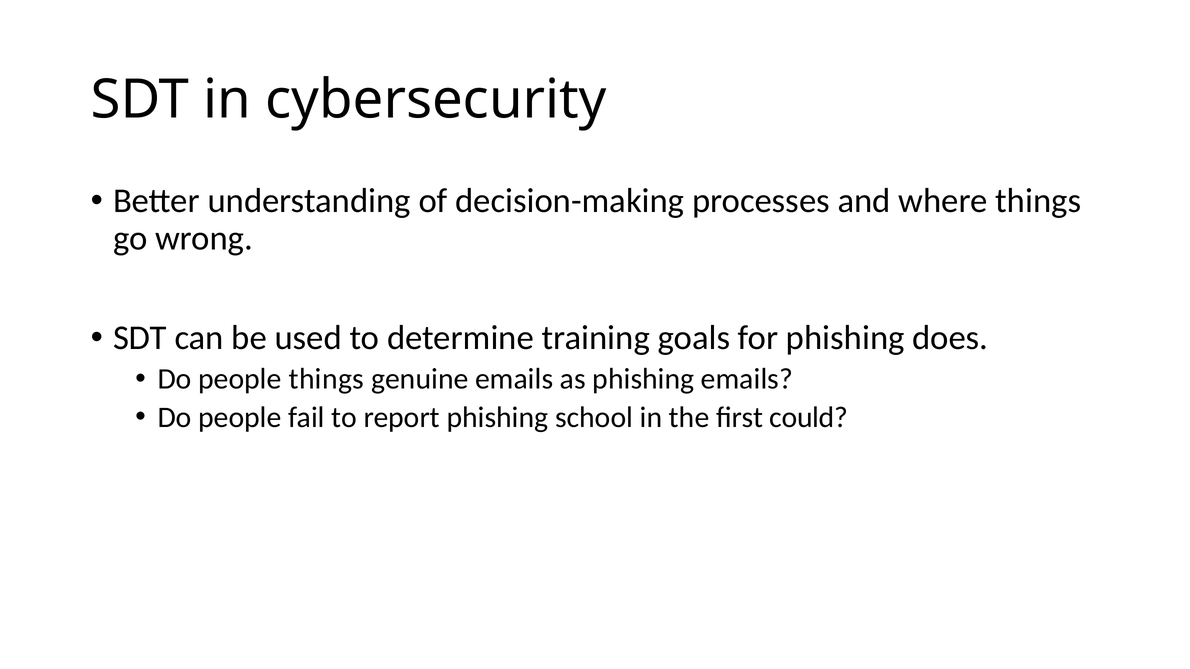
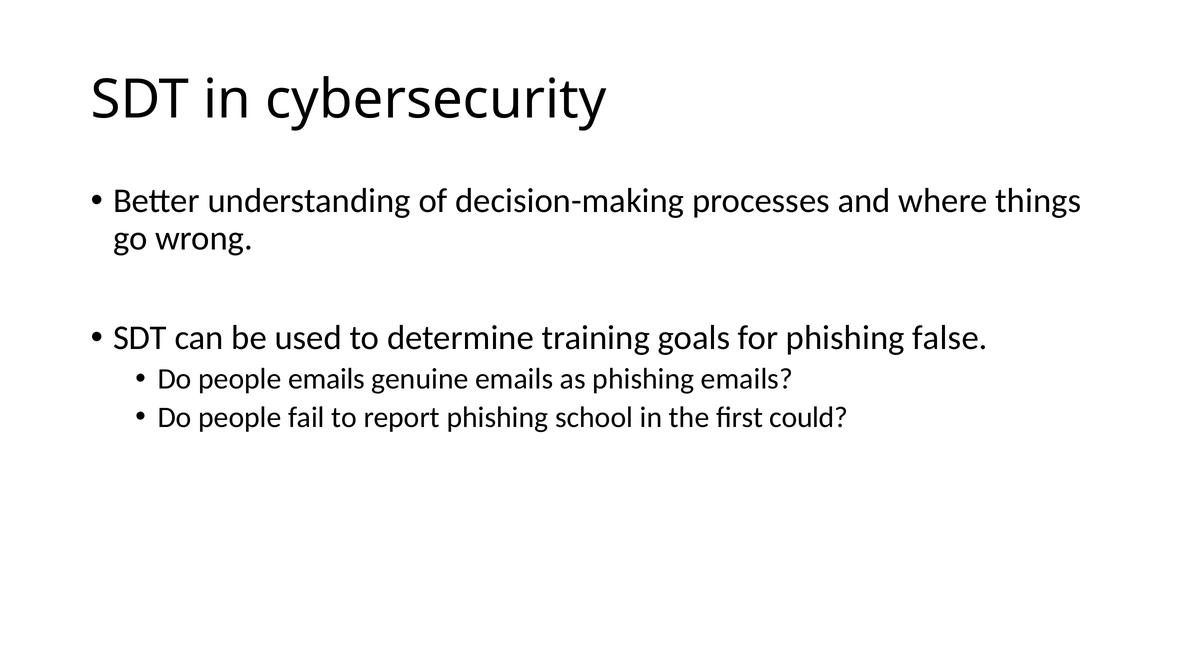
does: does -> false (950, 338)
people things: things -> emails (327, 379)
